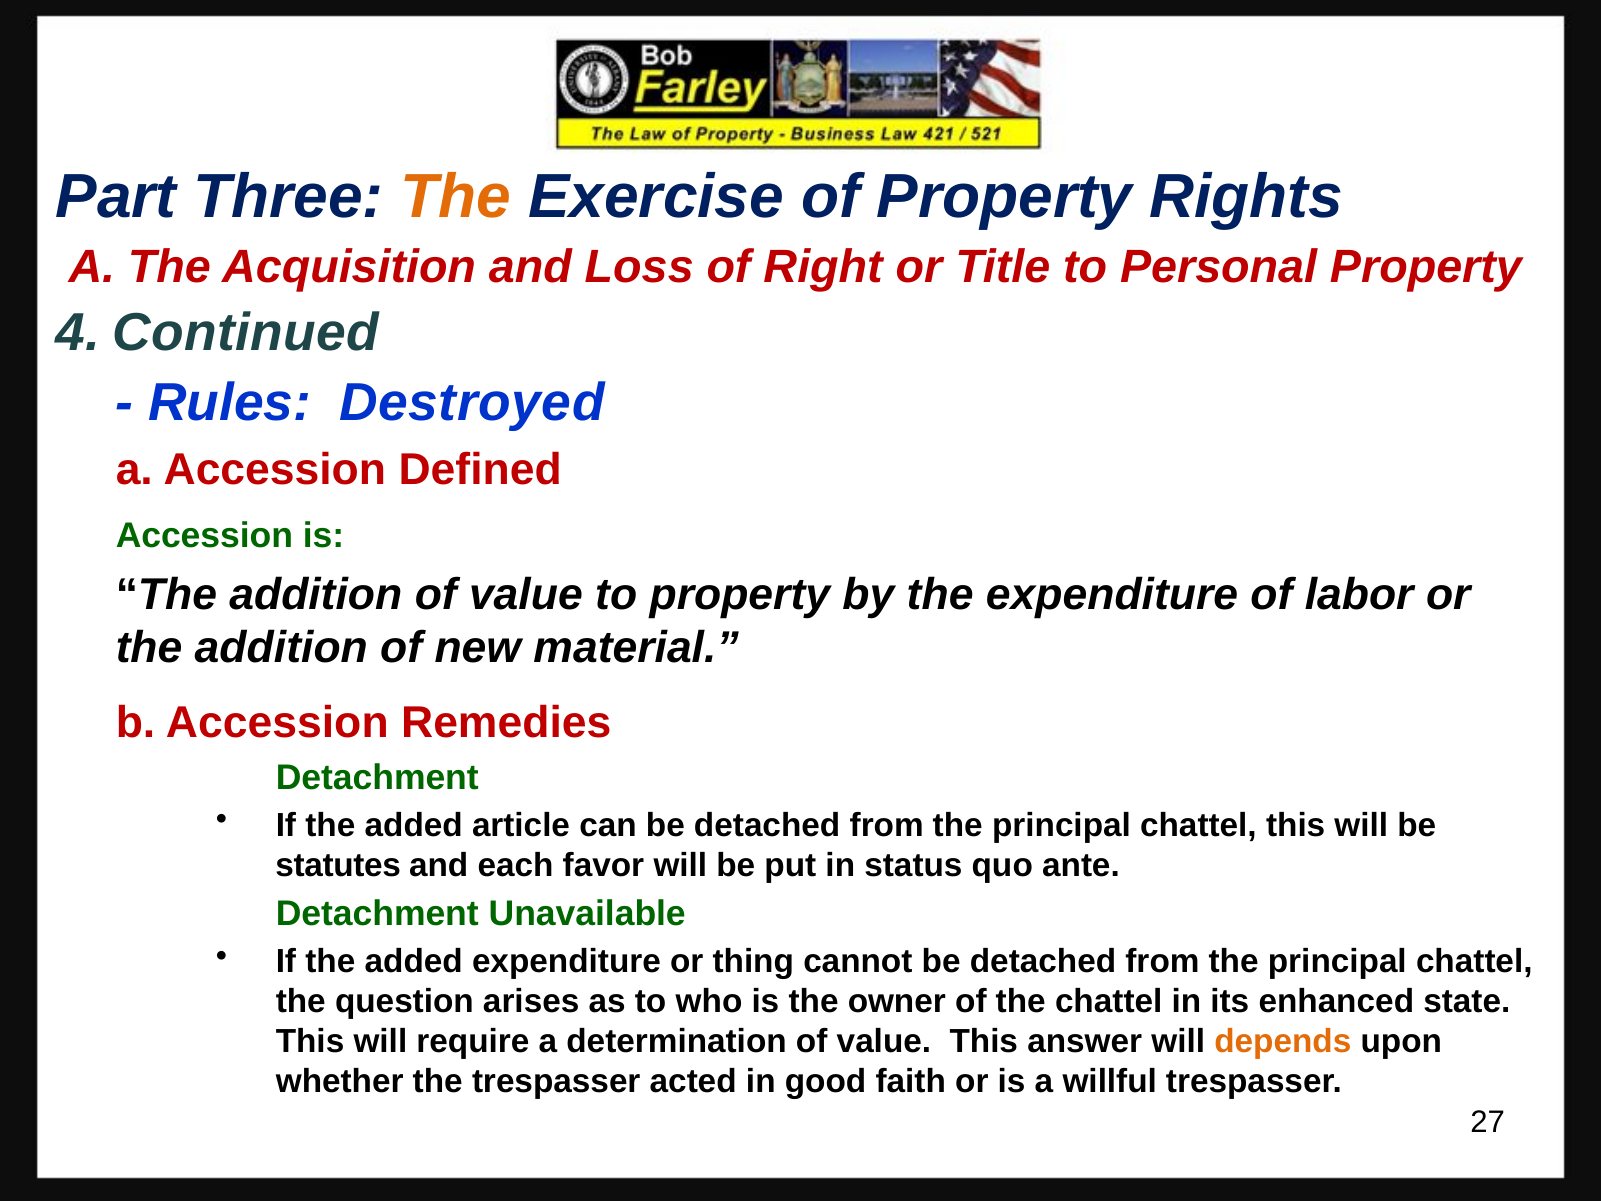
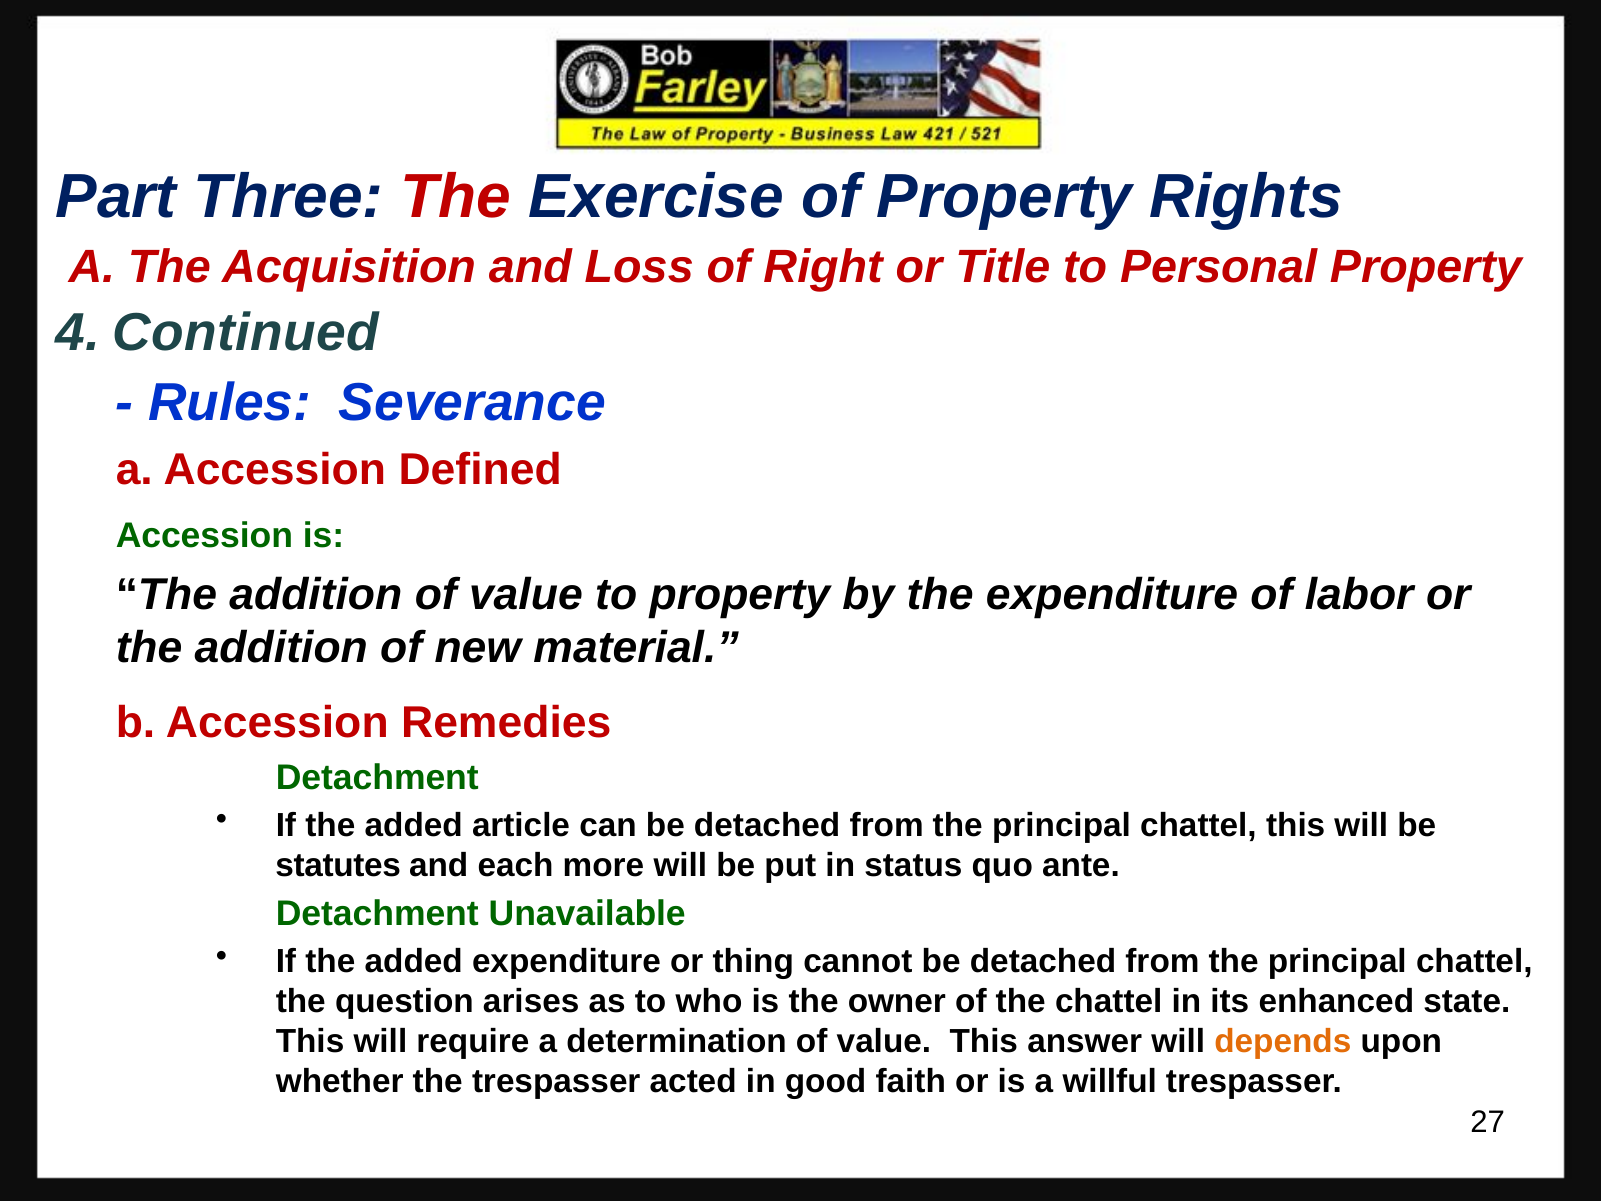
The colour: orange -> red (456, 197)
Destroyed: Destroyed -> Severance (472, 403)
favor: favor -> more (603, 865)
